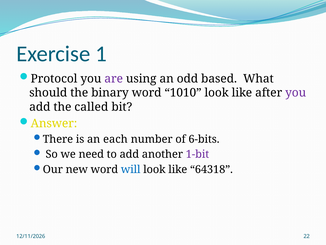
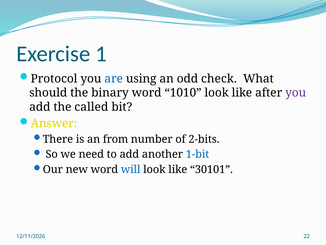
are colour: purple -> blue (114, 78)
based: based -> check (219, 78)
each: each -> from (116, 139)
6-bits: 6-bits -> 2-bits (204, 139)
1-bit colour: purple -> blue (197, 154)
64318: 64318 -> 30101 (211, 169)
